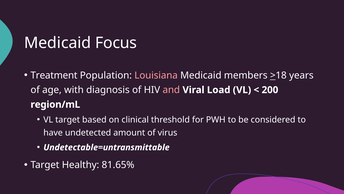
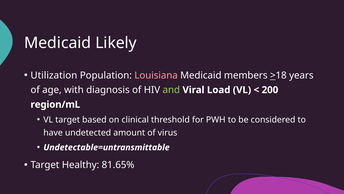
Focus: Focus -> Likely (116, 43)
Treatment: Treatment -> Utilization (54, 75)
and colour: pink -> light green (171, 90)
